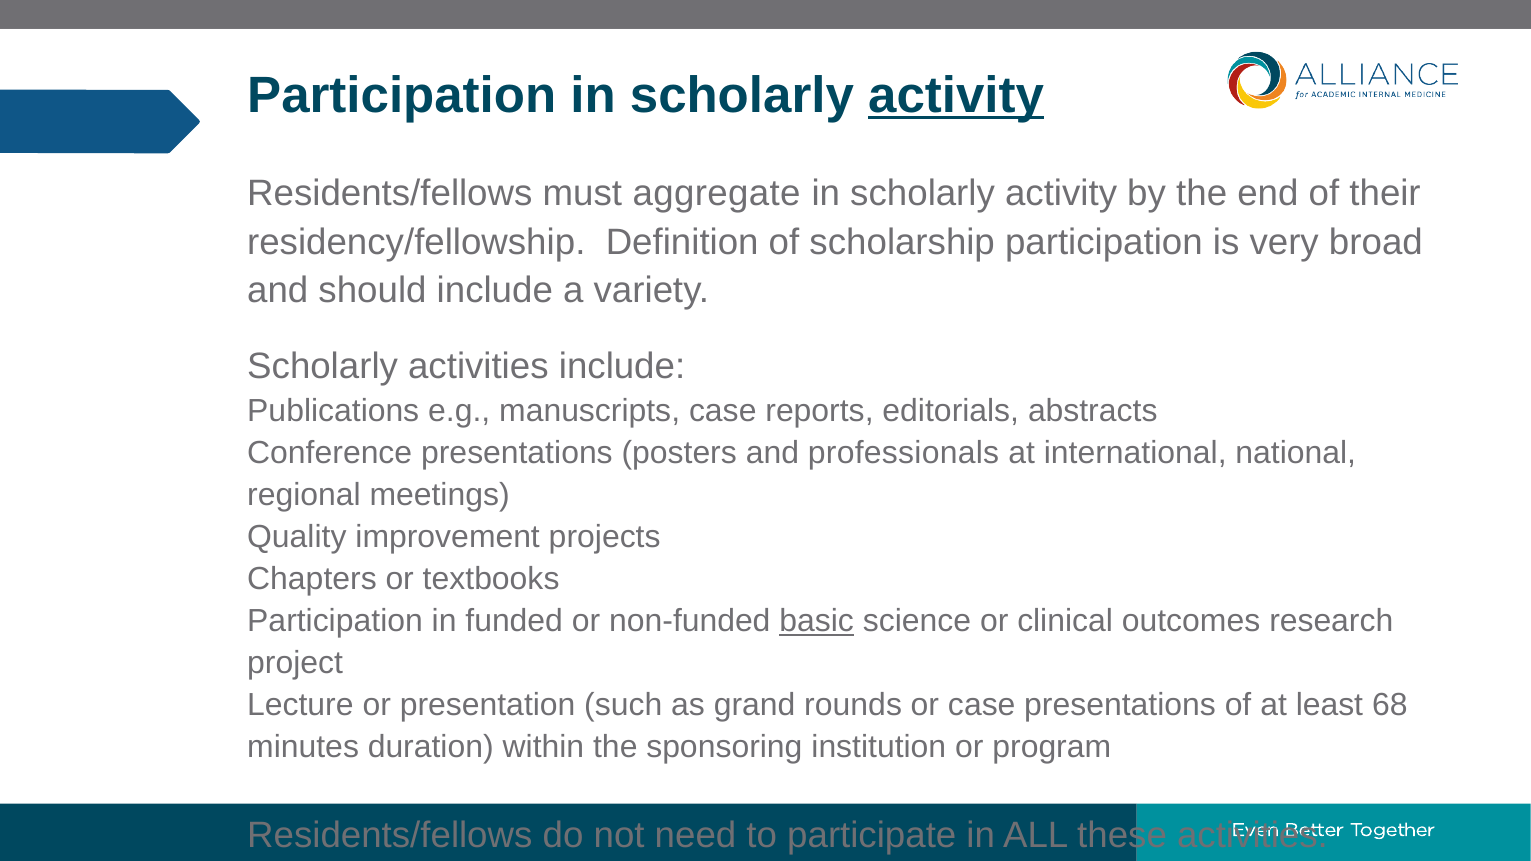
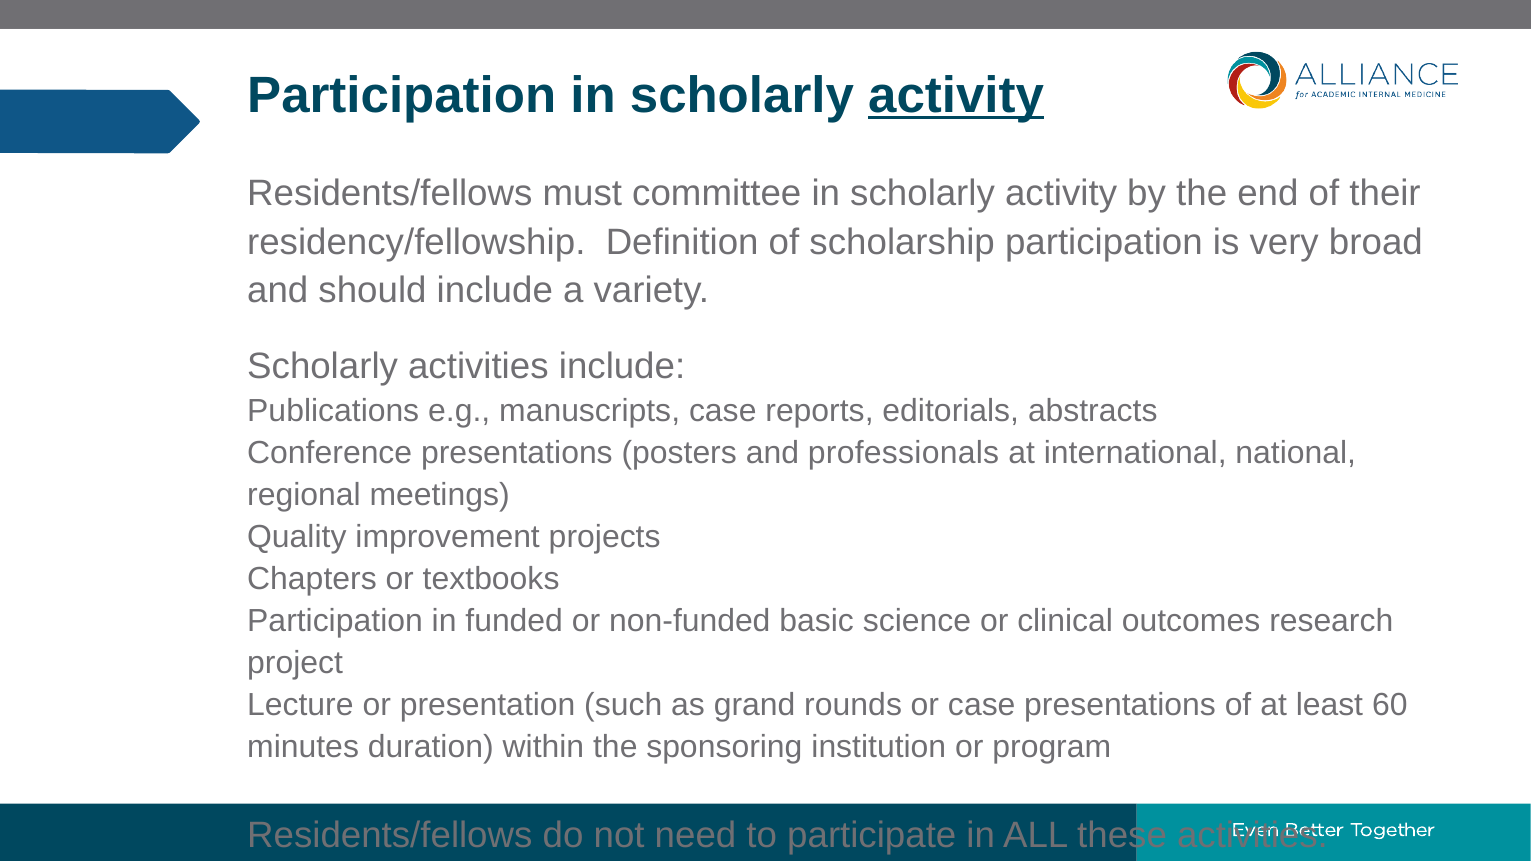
aggregate: aggregate -> committee (717, 194)
basic underline: present -> none (817, 621)
68: 68 -> 60 (1390, 705)
